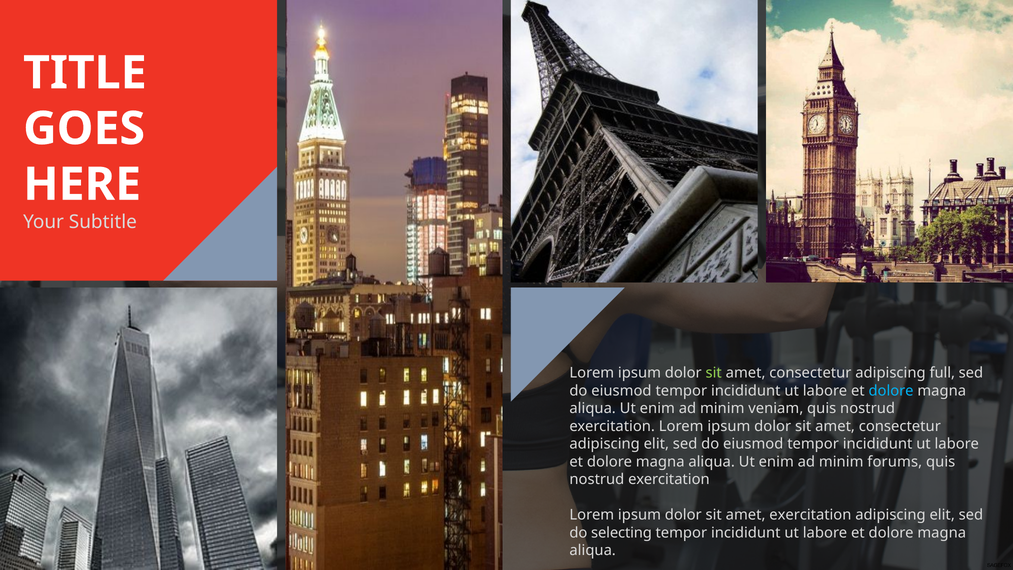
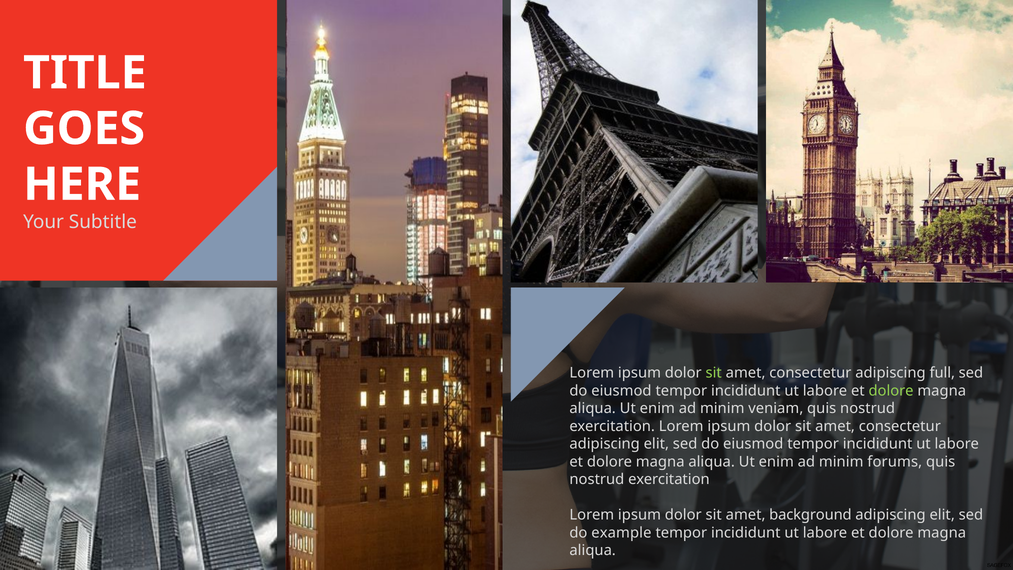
dolore colour: light blue -> light green (891, 391)
amet exercitation: exercitation -> background (810, 515)
selecting: selecting -> example (621, 533)
